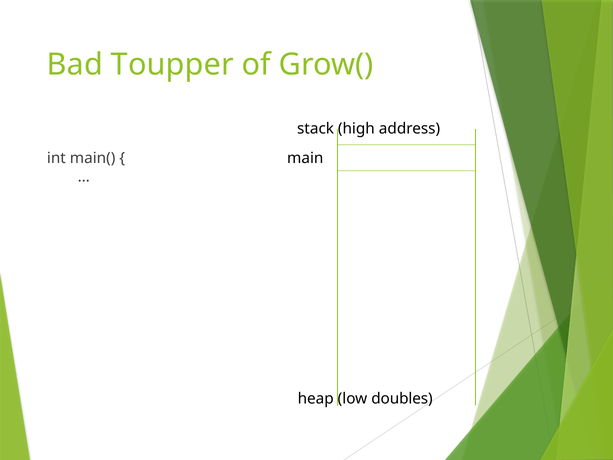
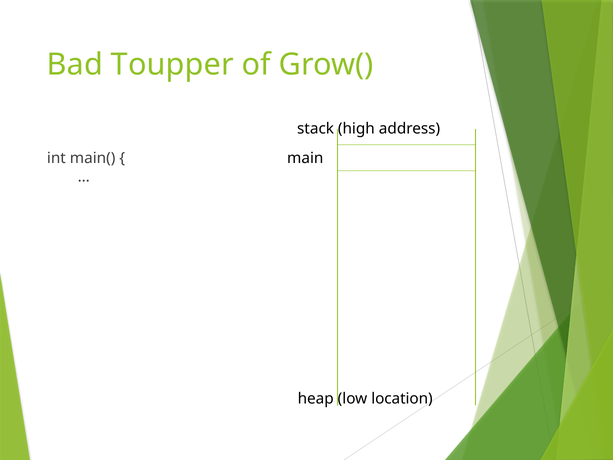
doubles: doubles -> location (402, 398)
